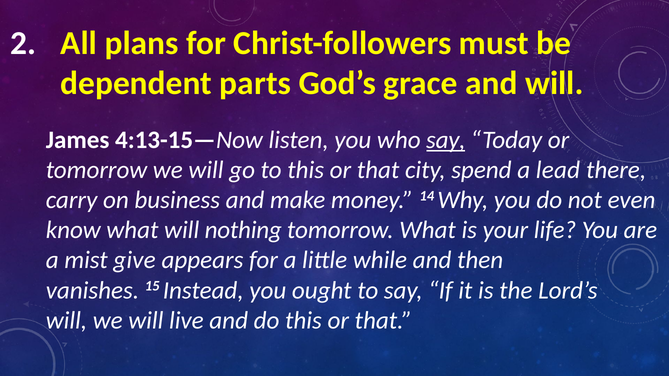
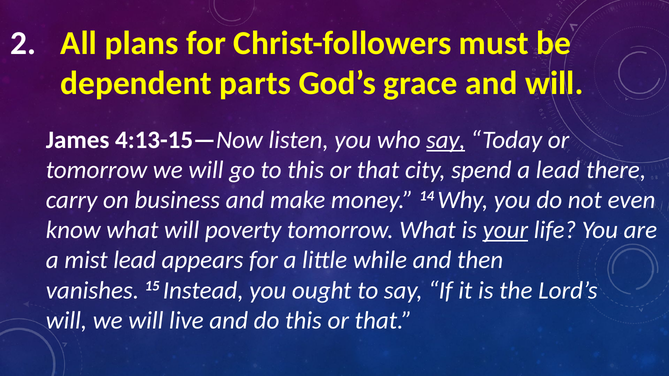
nothing: nothing -> poverty (243, 230)
your underline: none -> present (505, 230)
mist give: give -> lead (135, 260)
